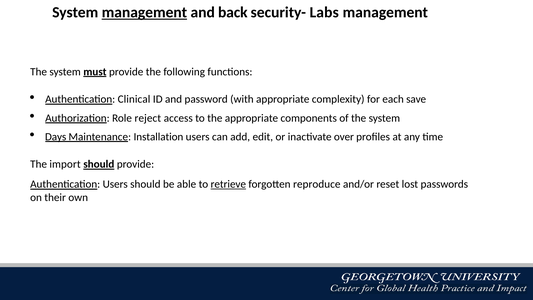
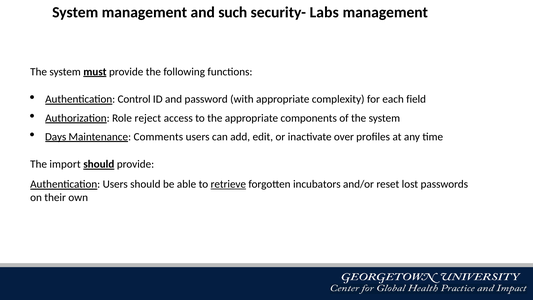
management underline: present -> none (144, 13)
back: back -> such (233, 13)
Clinical: Clinical -> Control (134, 99)
save: save -> field (416, 99)
Installation: Installation -> Comments (158, 137)
reproduce: reproduce -> incubators (317, 184)
